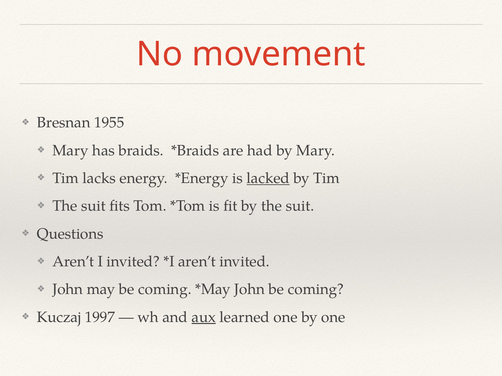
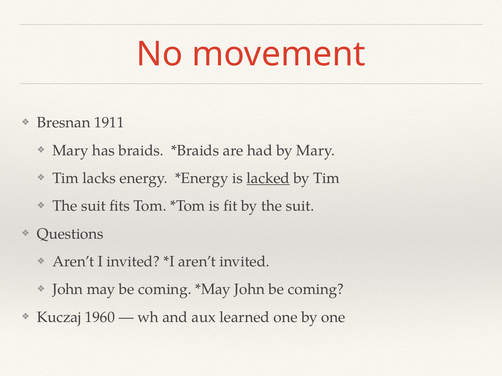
1955: 1955 -> 1911 (109, 123)
1997: 1997 -> 1960 (100, 318)
aux underline: present -> none (204, 318)
